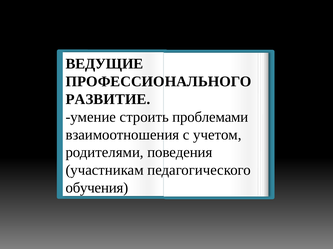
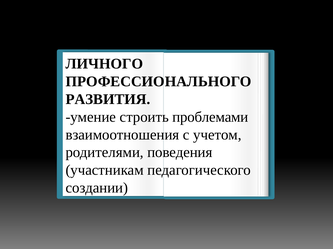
ВЕДУЩИЕ: ВЕДУЩИЕ -> ЛИЧНОГО (104, 64)
РАЗВИТИЕ: РАЗВИТИЕ -> РАЗВИТИЯ (108, 100)
обучения: обучения -> создании (97, 188)
